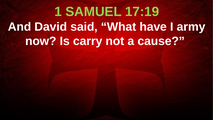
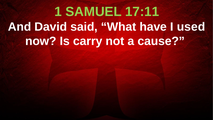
17:19: 17:19 -> 17:11 (142, 12)
army: army -> used (191, 27)
